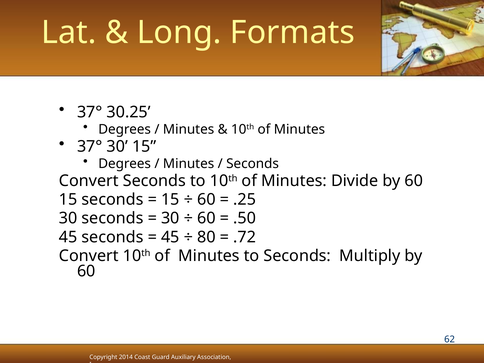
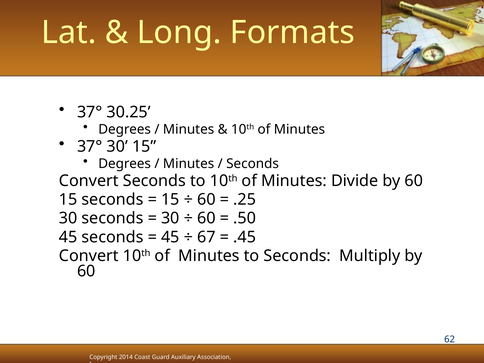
80: 80 -> 67 (206, 237)
.72: .72 -> .45 (245, 237)
